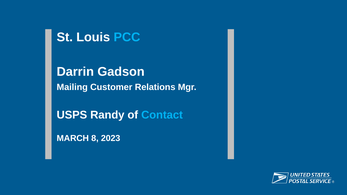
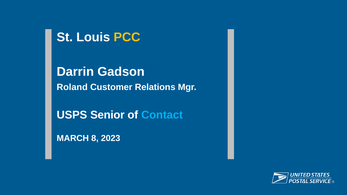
PCC colour: light blue -> yellow (127, 37)
Mailing: Mailing -> Roland (72, 87)
Randy: Randy -> Senior (107, 115)
